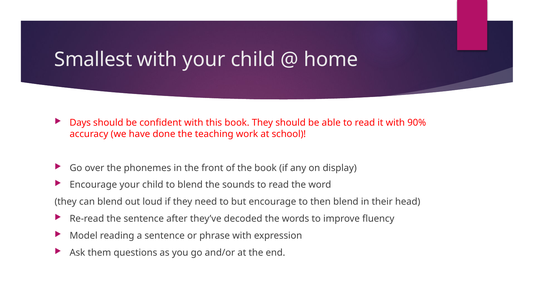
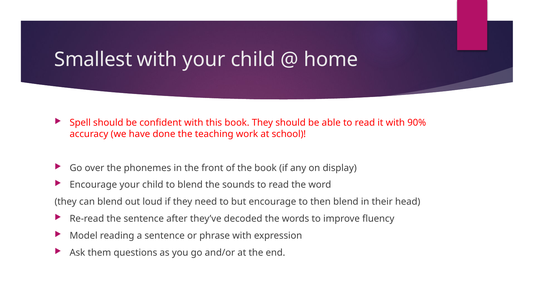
Days: Days -> Spell (80, 122)
